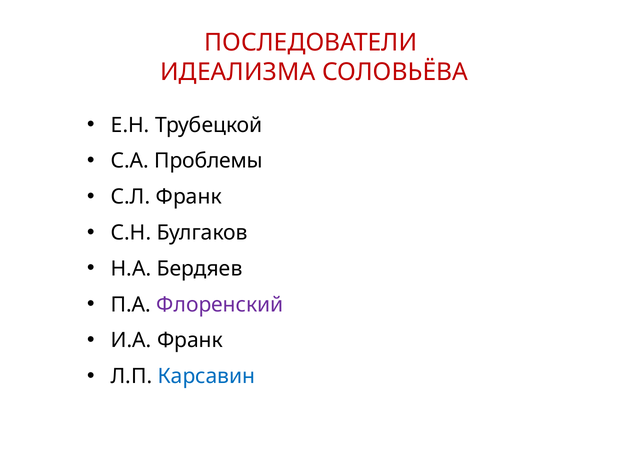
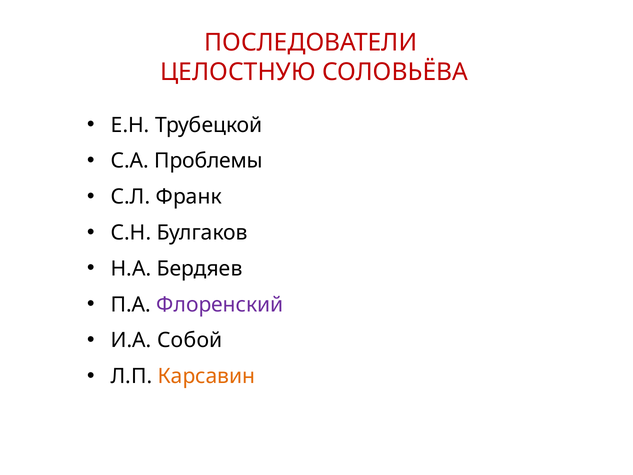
ИДЕАЛИЗМА: ИДЕАЛИЗМА -> ЦЕЛОСТНУЮ (238, 72)
И.А Франк: Франк -> Собой (190, 340)
Карсавин colour: blue -> orange (207, 376)
